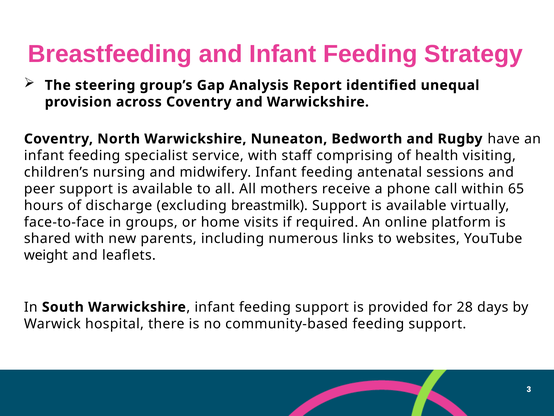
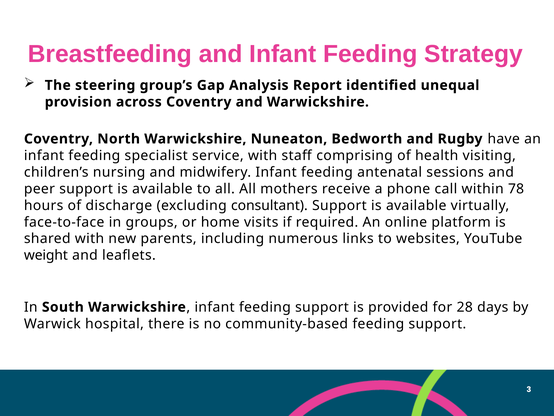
65: 65 -> 78 (516, 189)
breastmilk: breastmilk -> consultant (269, 205)
